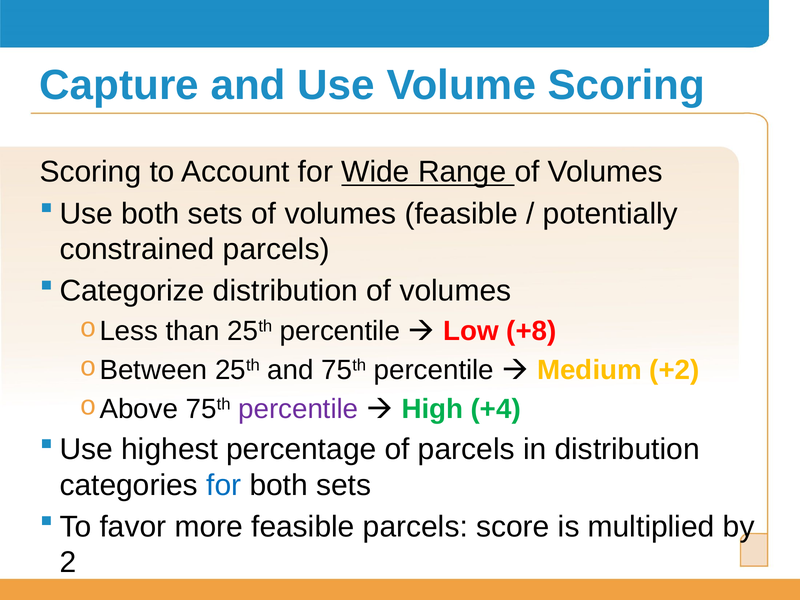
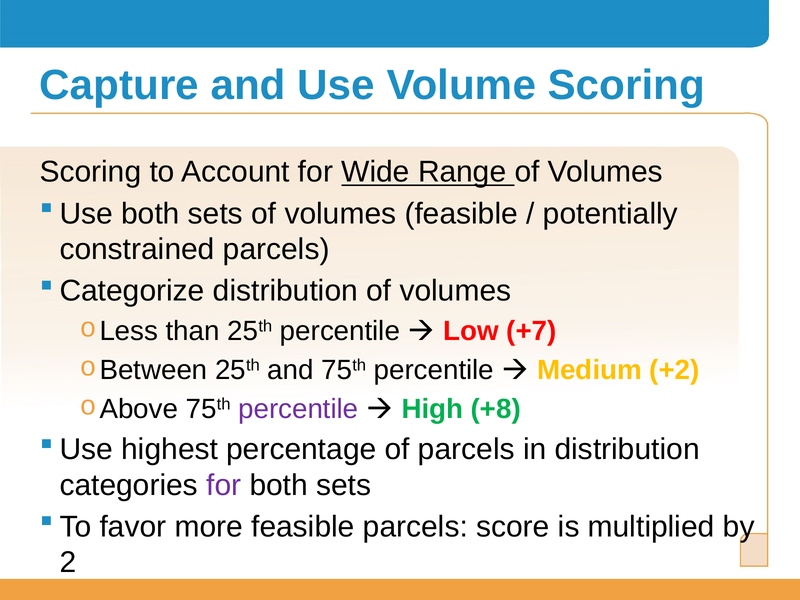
+8: +8 -> +7 (531, 331)
+4: +4 -> +8 (496, 409)
for colour: blue -> purple (224, 485)
